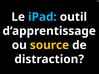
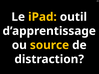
iPad colour: light blue -> yellow (42, 17)
